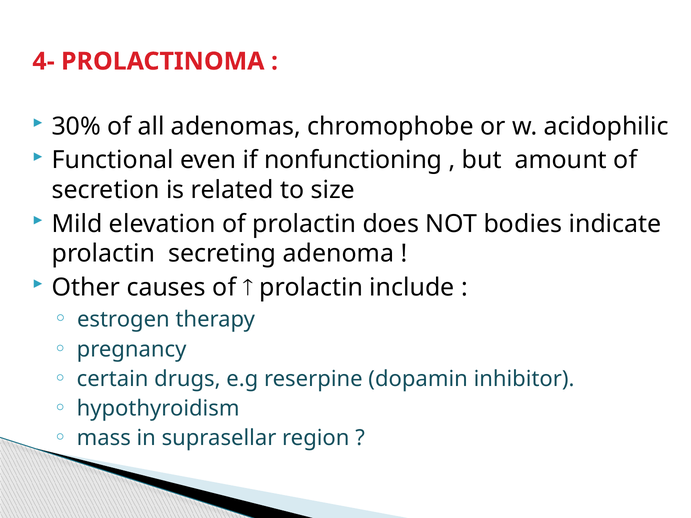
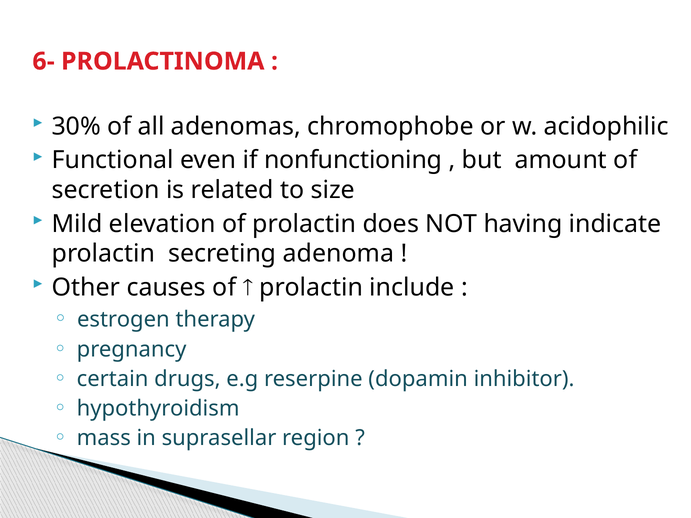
4-: 4- -> 6- (43, 61)
bodies: bodies -> having (523, 224)
